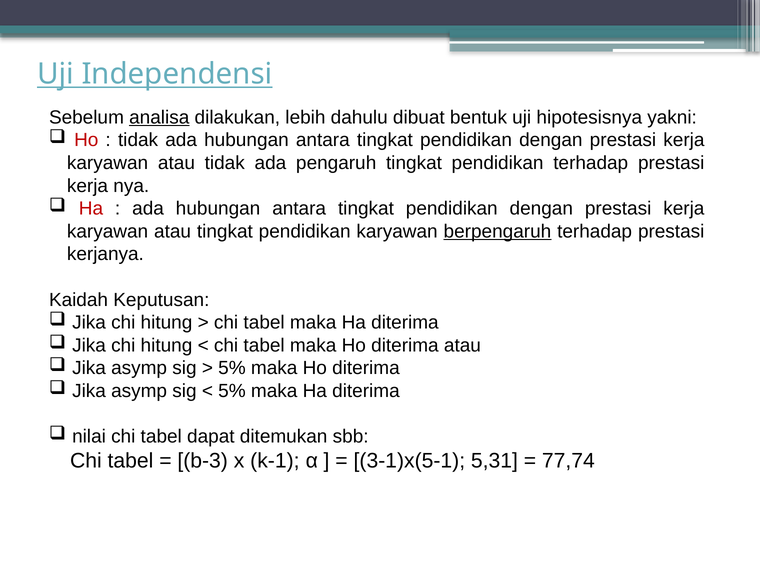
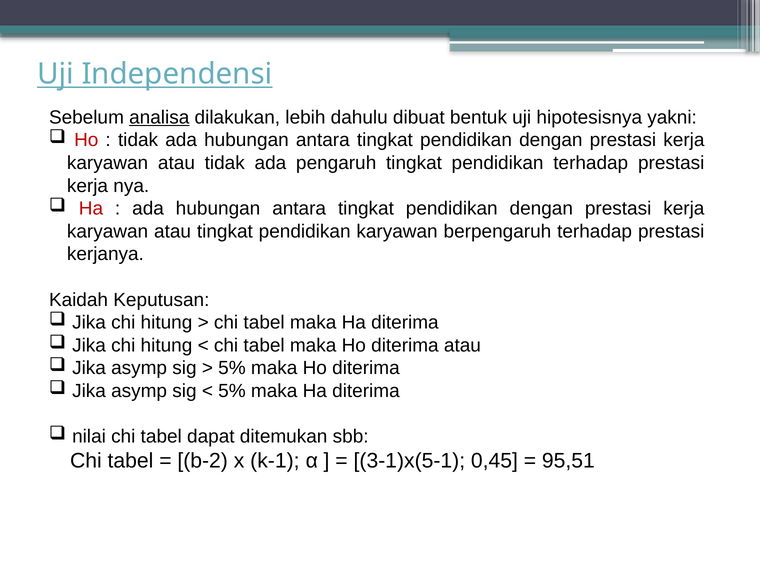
berpengaruh underline: present -> none (497, 231)
b-3: b-3 -> b-2 (203, 461)
5,31: 5,31 -> 0,45 (494, 461)
77,74: 77,74 -> 95,51 (568, 461)
